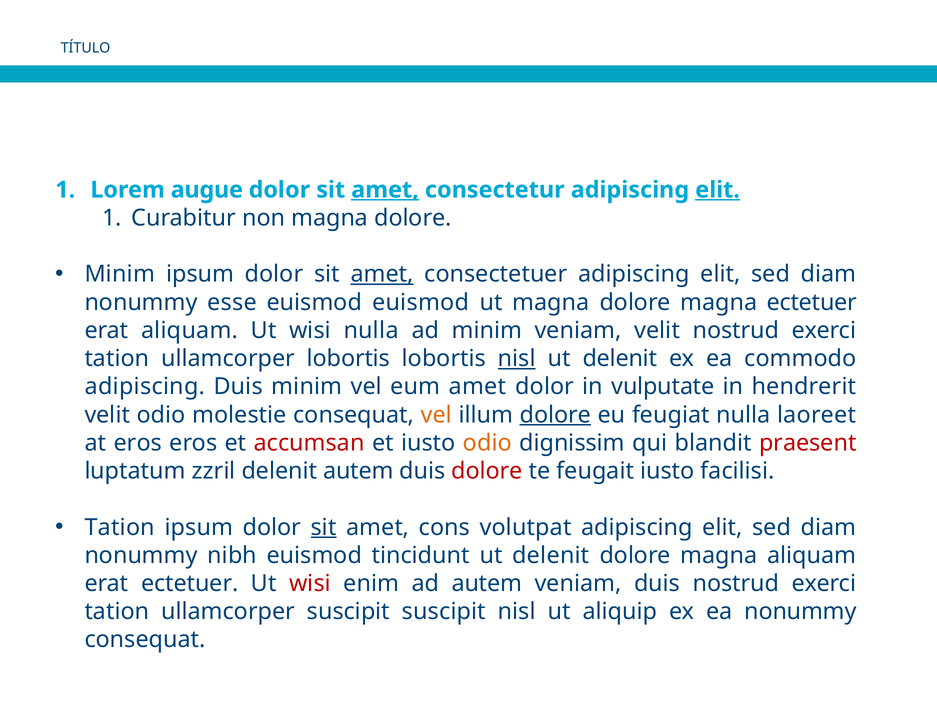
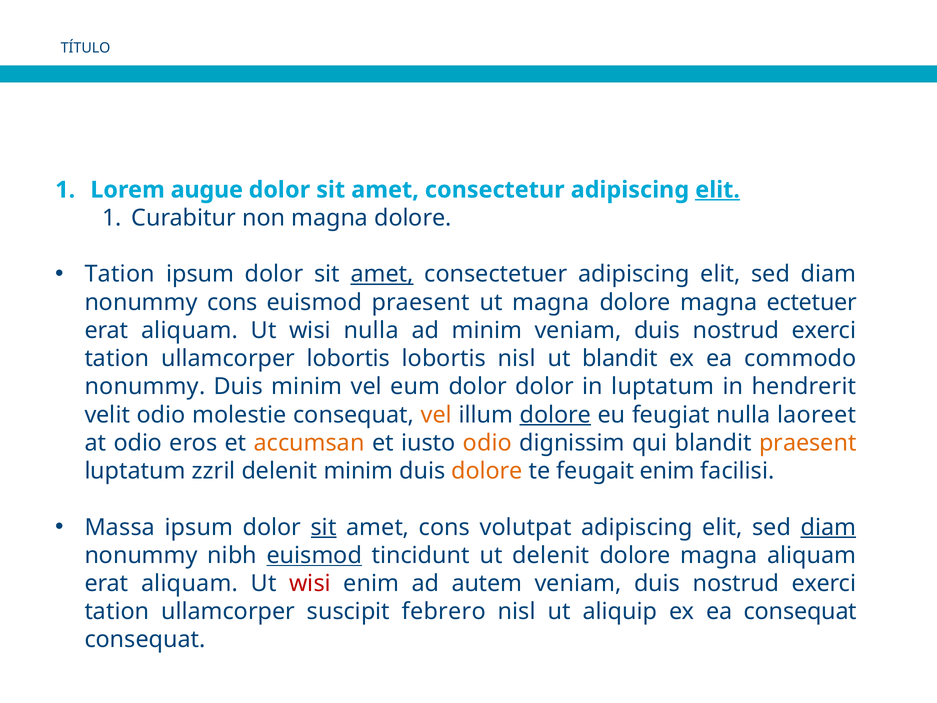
amet underline: present -> none (385, 190)
Minim: Minim -> Tation (120, 274)
nonummy esse: esse -> cons (232, 302)
euismod euismod: euismod -> praesent (421, 302)
minim veniam velit: velit -> duis (657, 330)
nisl underline: present -> none (517, 358)
delenit: delenit -> blandit (620, 358)
adipiscing: adipiscing -> nonummy (145, 387)
eum amet: amet -> dolor (478, 387)
in vulputate: vulputate -> luptatum (663, 387)
at eros: eros -> odio (138, 443)
accumsan colour: red -> orange (309, 443)
praesent colour: red -> orange (808, 443)
delenit autem: autem -> minim (358, 471)
dolore colour: red -> orange (487, 471)
feugait iusto: iusto -> enim (667, 471)
Tation: Tation -> Massa (120, 527)
diam underline: none -> present (828, 527)
euismod underline: none -> present (314, 555)
ectetuer: ectetuer -> aliquam (190, 583)
suscipit suscipit: suscipit -> febrero (444, 611)
ea nonummy: nonummy -> consequat (800, 611)
